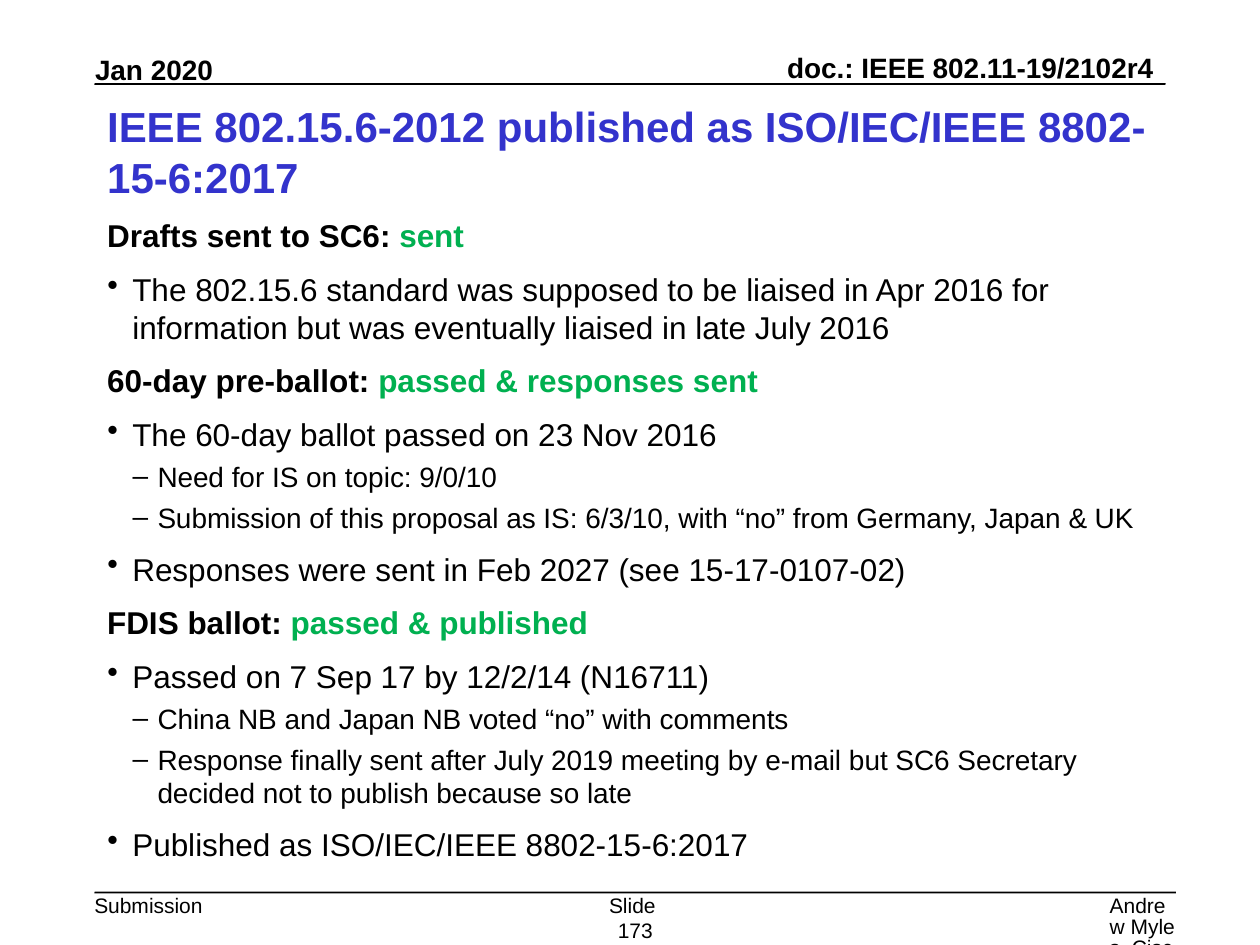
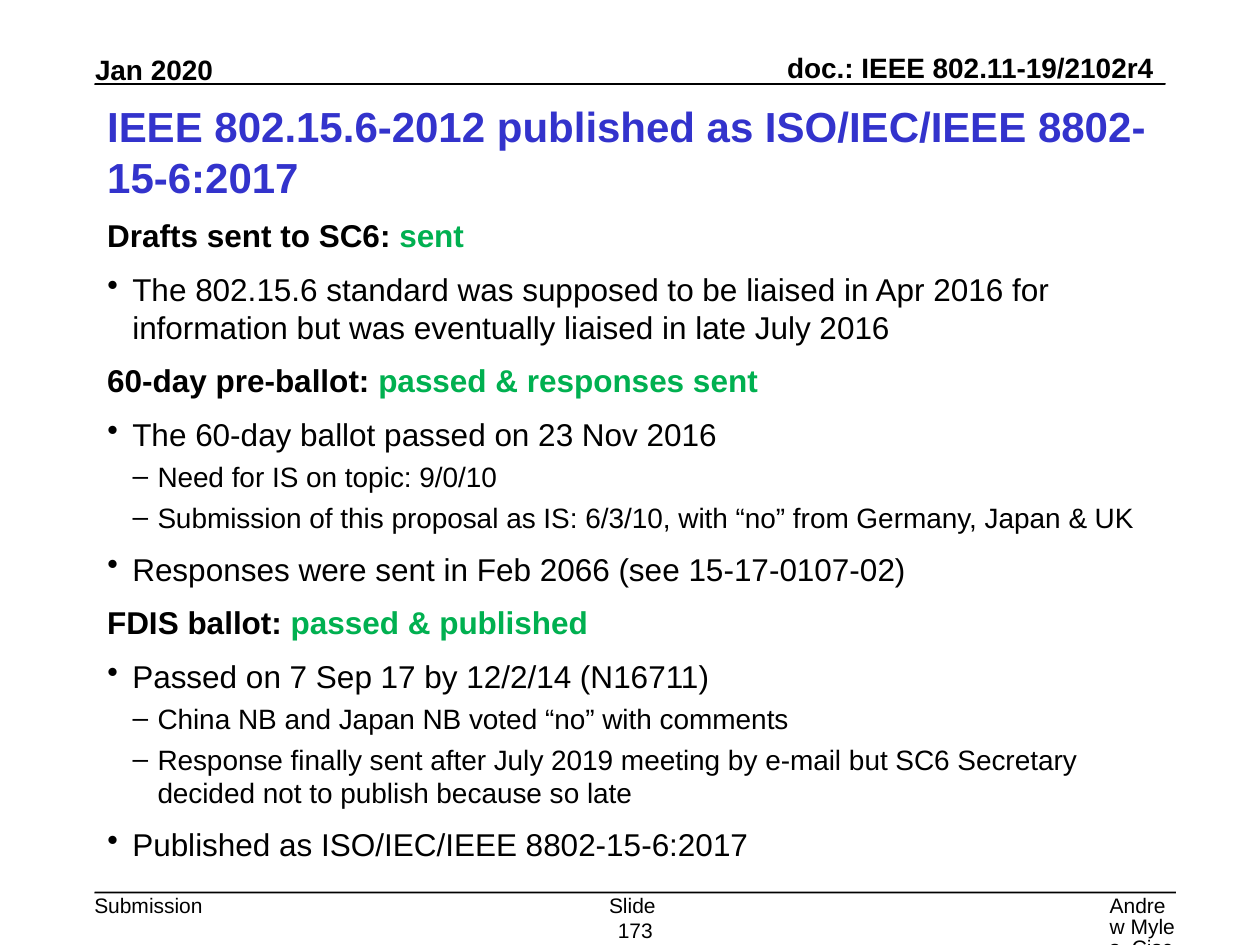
2027: 2027 -> 2066 (575, 571)
